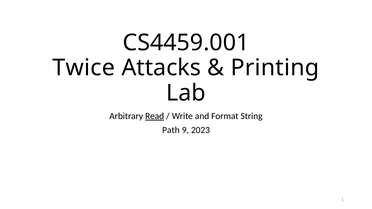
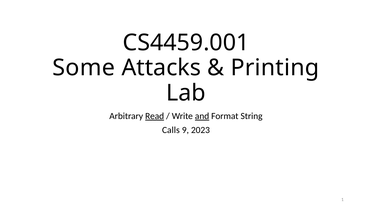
Twice: Twice -> Some (84, 68)
and underline: none -> present (202, 116)
Path: Path -> Calls (171, 130)
